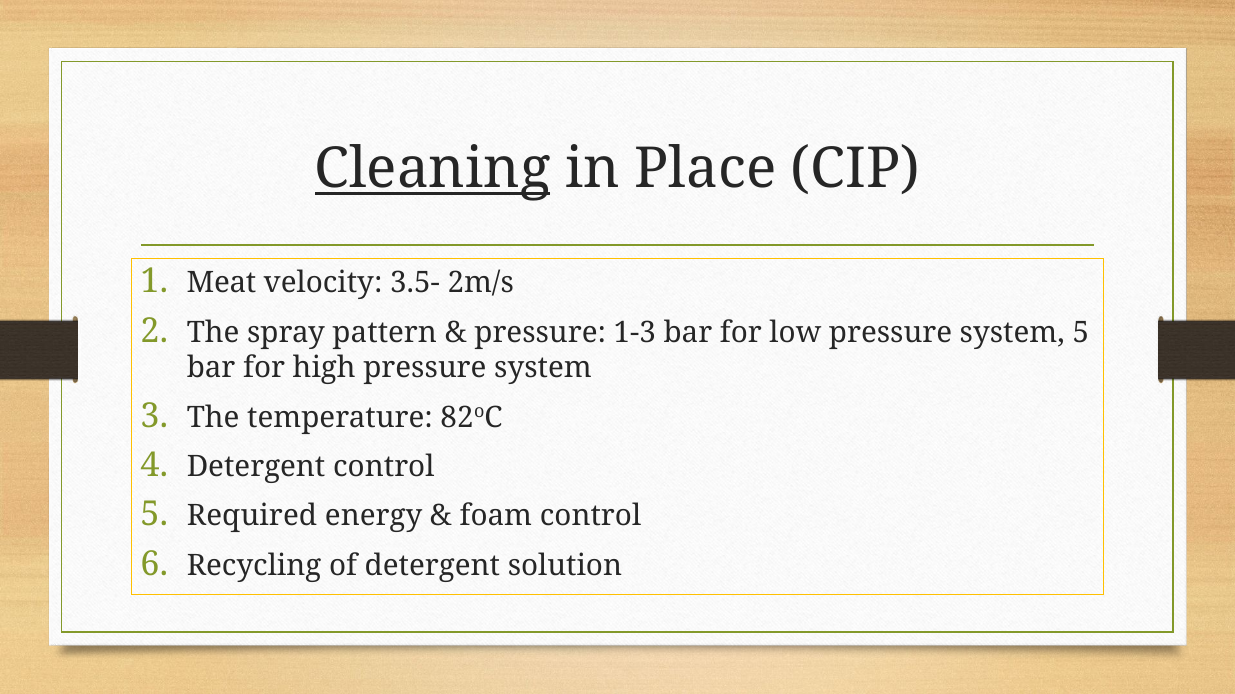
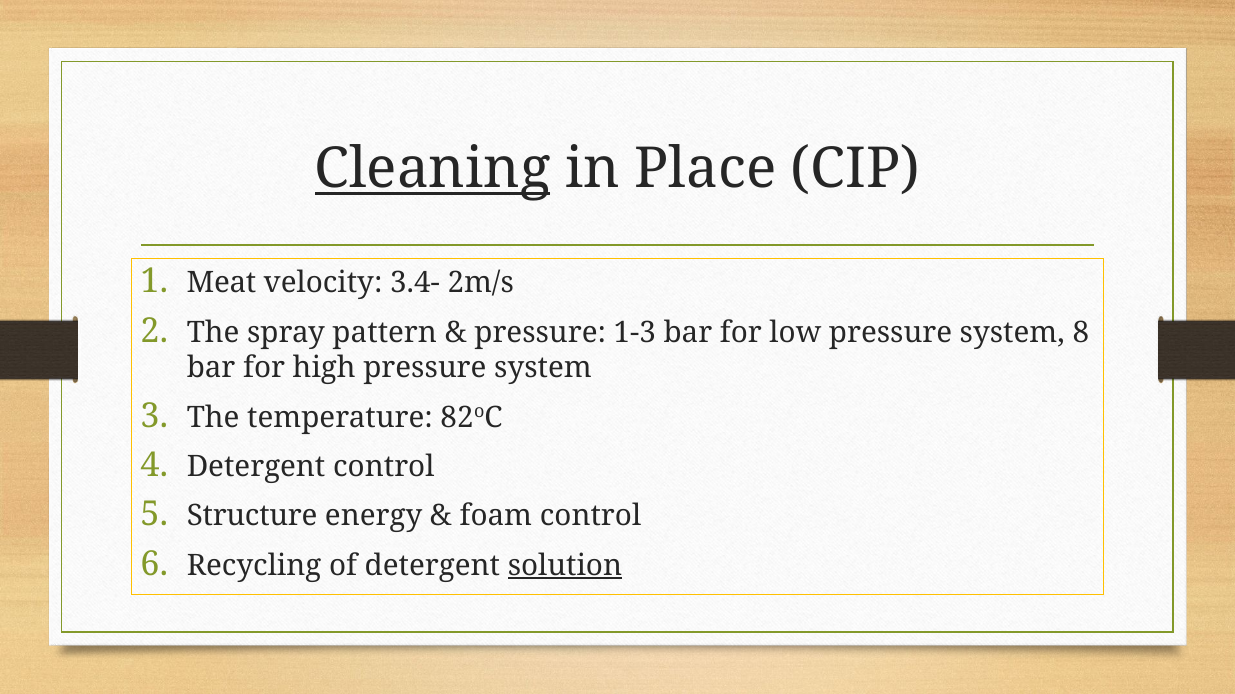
3.5-: 3.5- -> 3.4- (415, 283)
system 5: 5 -> 8 (1081, 333)
Required: Required -> Structure (252, 516)
solution underline: none -> present (565, 566)
